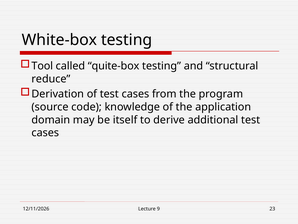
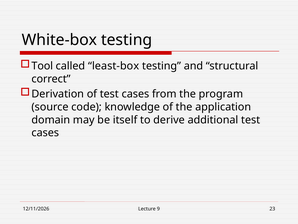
quite-box: quite-box -> least-box (114, 66)
reduce: reduce -> correct (51, 79)
